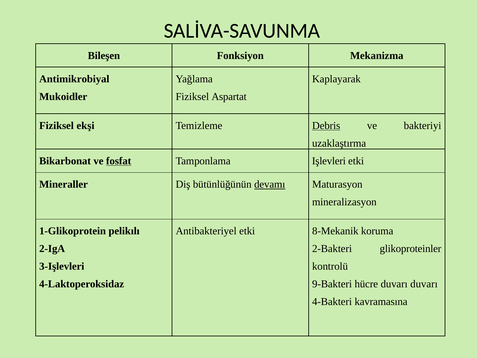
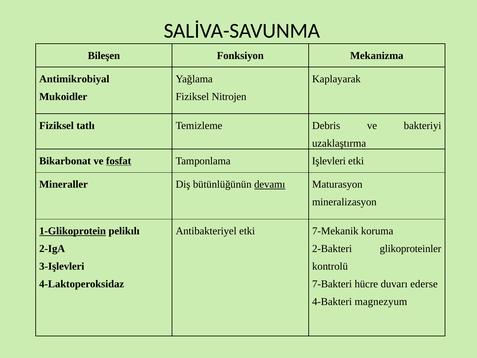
Aspartat: Aspartat -> Nitrojen (229, 96)
ekşi: ekşi -> tatlı (86, 126)
Debris underline: present -> none (326, 126)
1-Glikoprotein underline: none -> present (73, 231)
8-Mekanik: 8-Mekanik -> 7-Mekanik (335, 231)
9-Bakteri: 9-Bakteri -> 7-Bakteri (332, 284)
duvarı duvarı: duvarı -> ederse (424, 284)
kavramasına: kavramasına -> magnezyum (381, 301)
